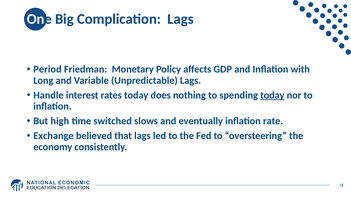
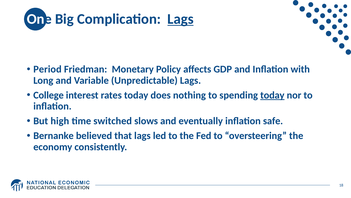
Lags underline: none -> present (181, 19)
Handle: Handle -> College (49, 95)
rate: rate -> safe (273, 121)
Exchange: Exchange -> Bernanke (54, 135)
